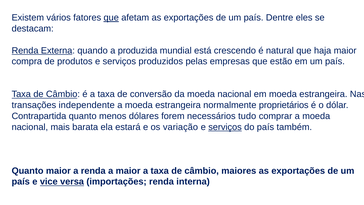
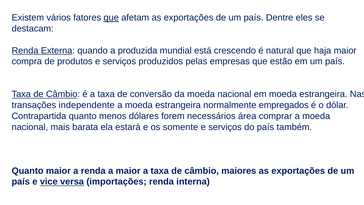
proprietários: proprietários -> empregados (284, 105)
tudo: tudo -> área (247, 116)
variação: variação -> somente (180, 127)
serviços underline: present -> none (225, 127)
